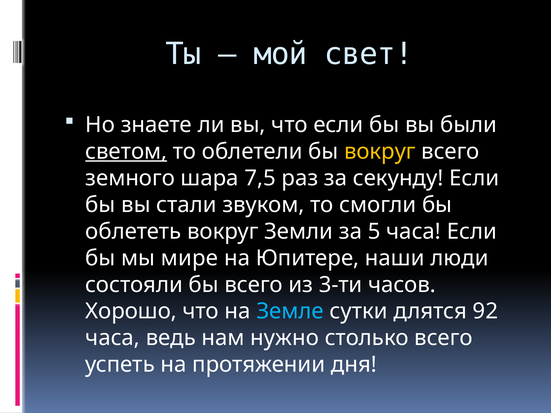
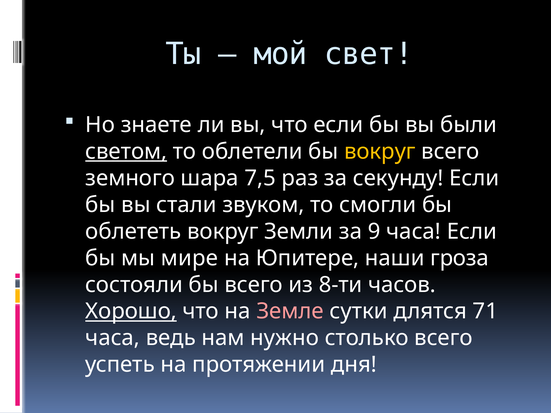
5: 5 -> 9 (374, 232)
люди: люди -> гроза (460, 258)
3-ти: 3-ти -> 8-ти (341, 285)
Хорошо underline: none -> present (131, 312)
Земле colour: light blue -> pink (290, 312)
92: 92 -> 71 (485, 312)
